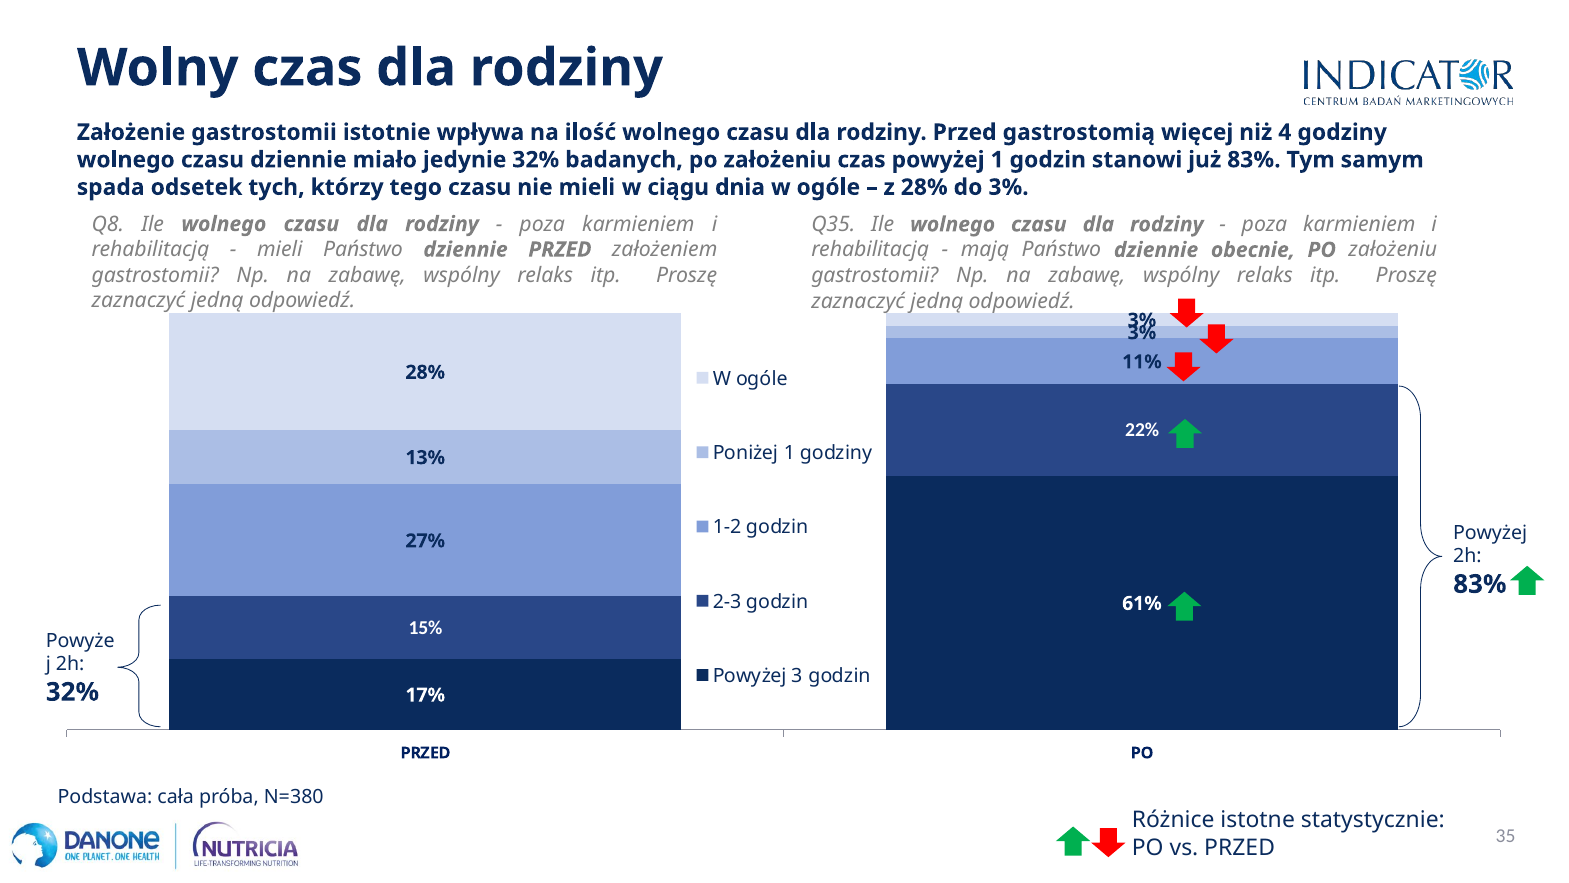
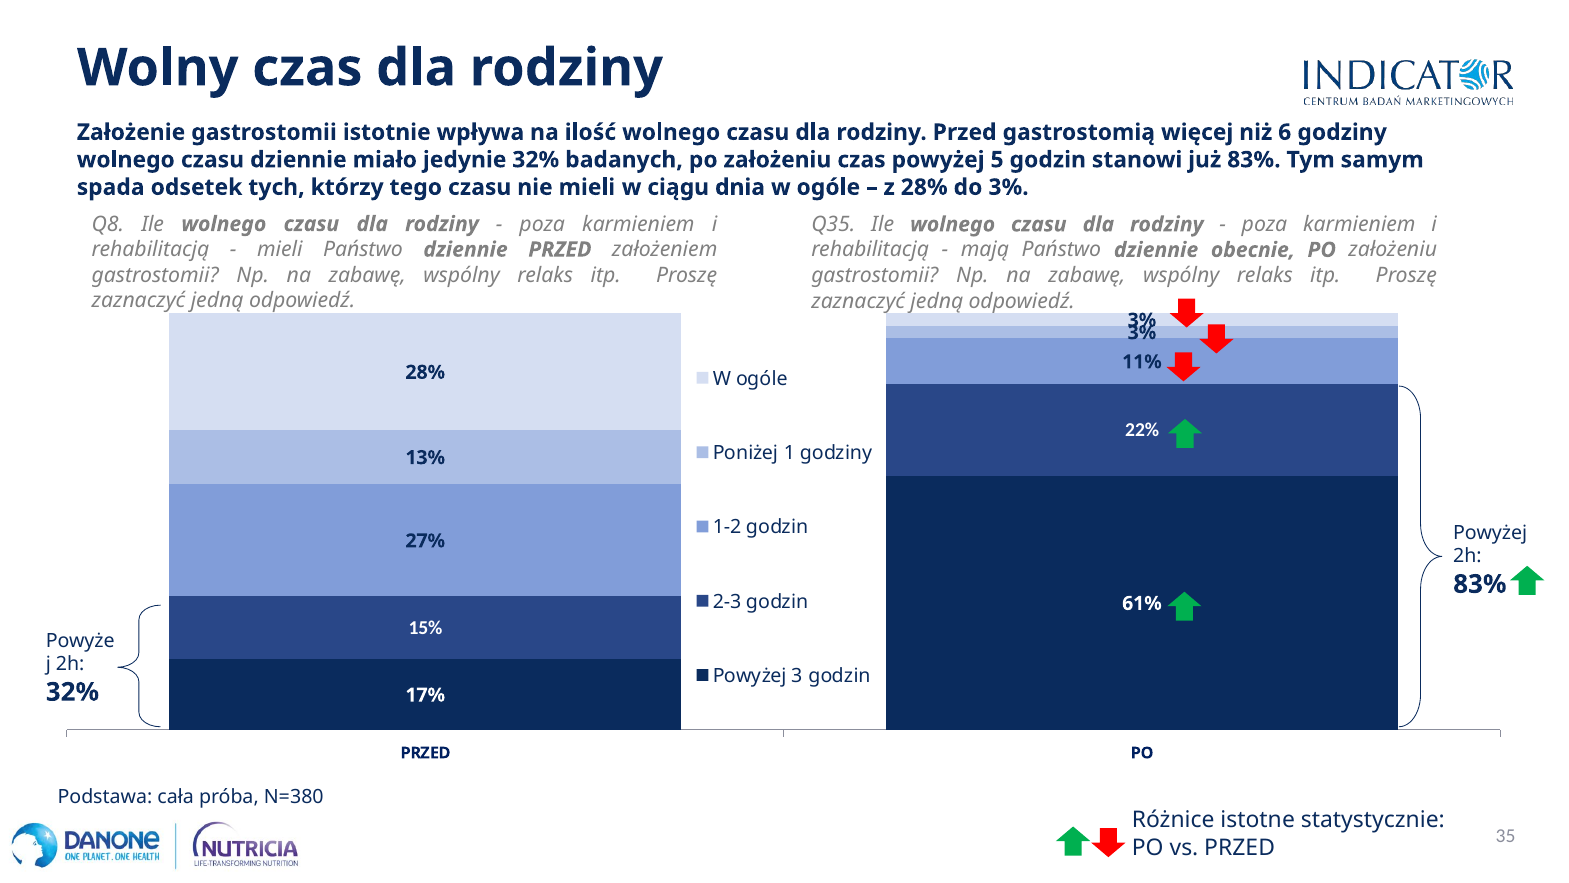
4: 4 -> 6 (1285, 132)
powyżej 1: 1 -> 5 (997, 160)
